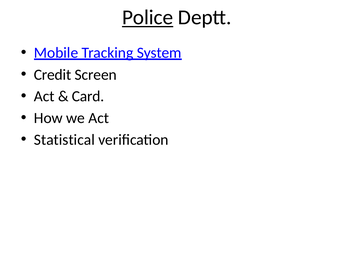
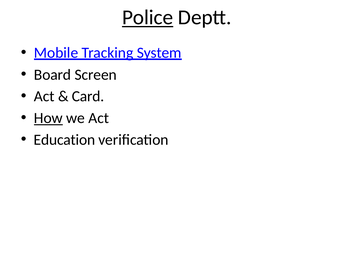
Credit: Credit -> Board (53, 75)
How underline: none -> present (48, 118)
Statistical: Statistical -> Education (64, 140)
